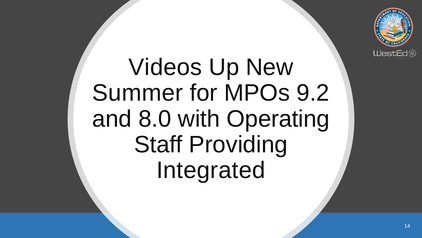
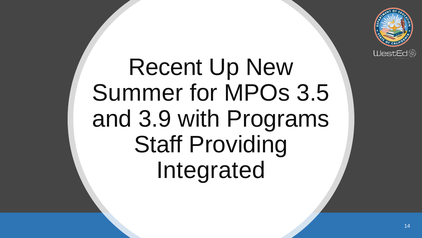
Videos: Videos -> Recent (166, 67)
9.2: 9.2 -> 3.5 (313, 93)
8.0: 8.0 -> 3.9 (155, 119)
Operating: Operating -> Programs (278, 119)
